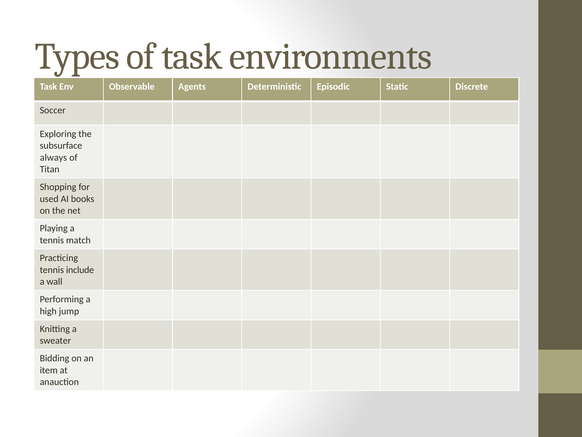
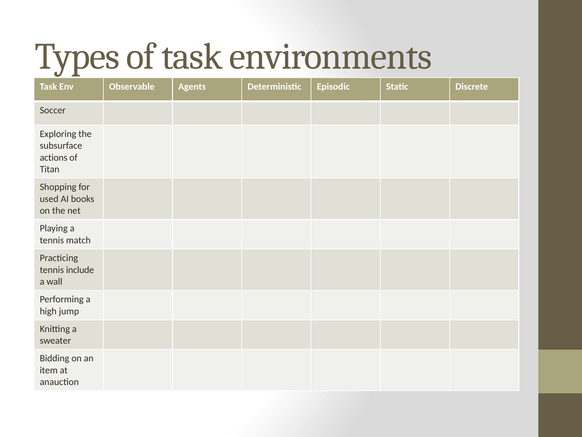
always: always -> actions (54, 157)
